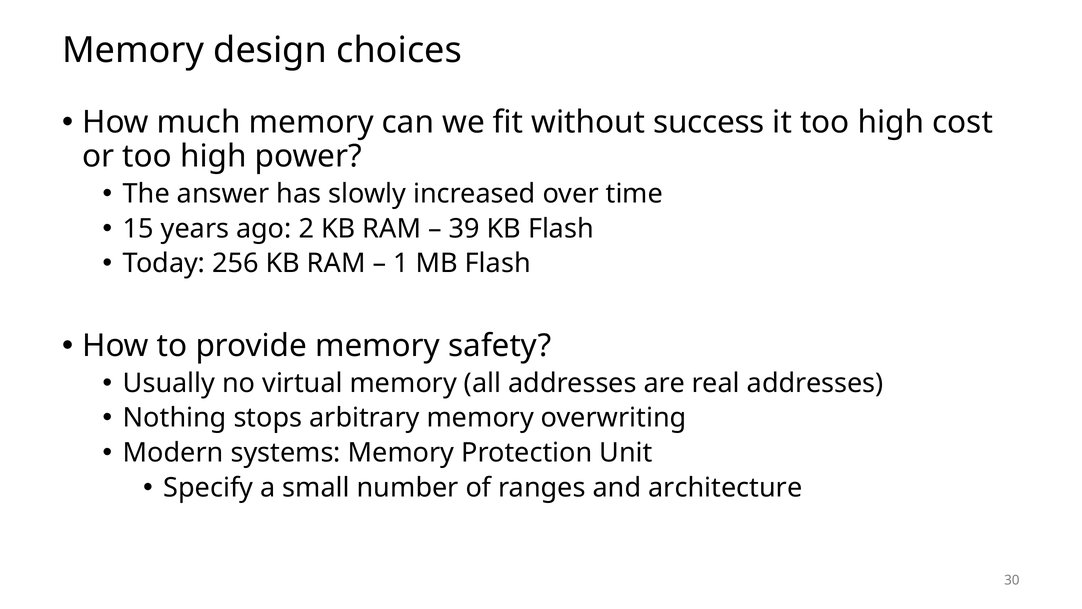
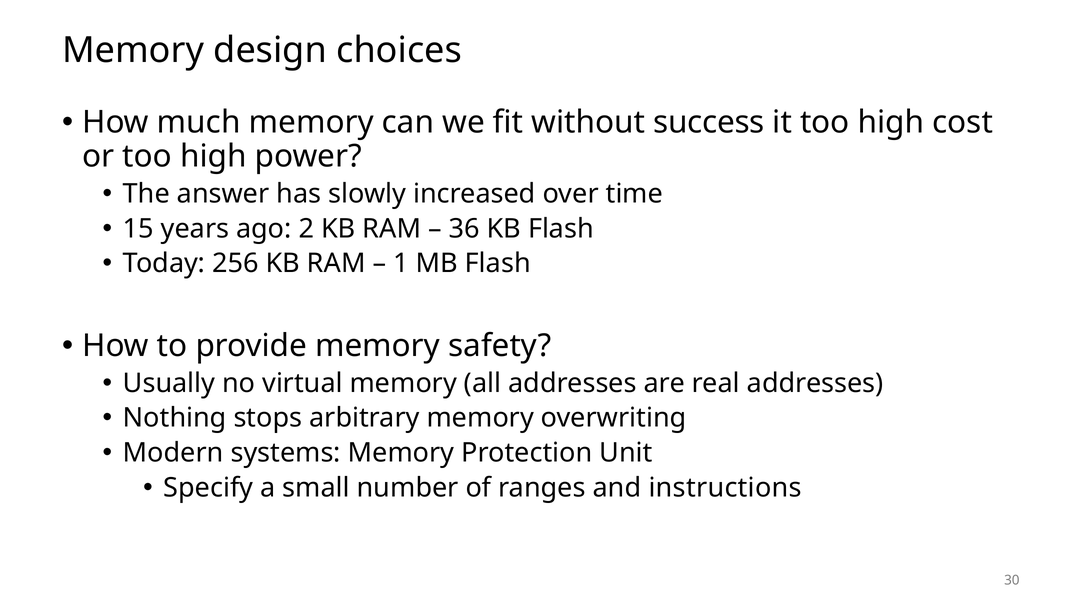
39: 39 -> 36 (464, 229)
architecture: architecture -> instructions (725, 487)
